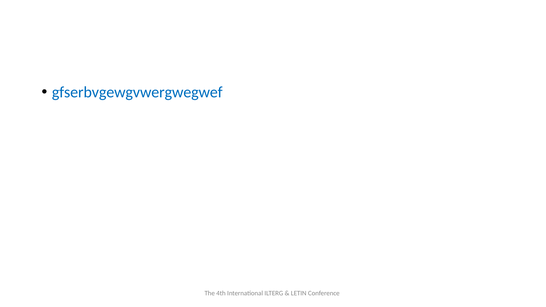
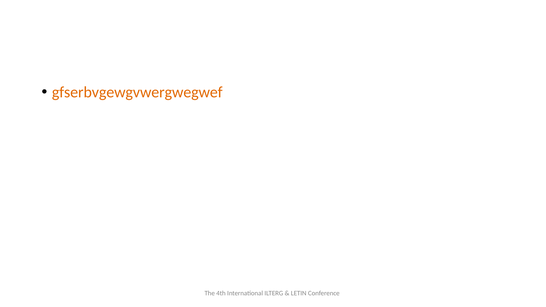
gfserbvgewgvwergwegwef colour: blue -> orange (137, 92)
